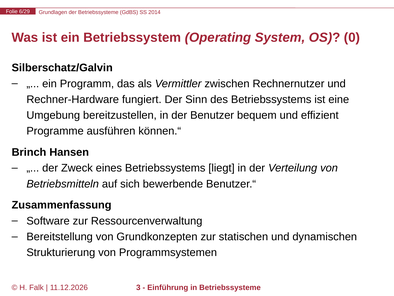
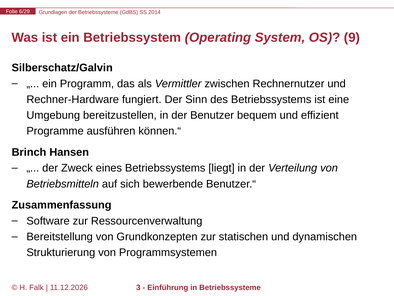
0: 0 -> 9 (352, 37)
